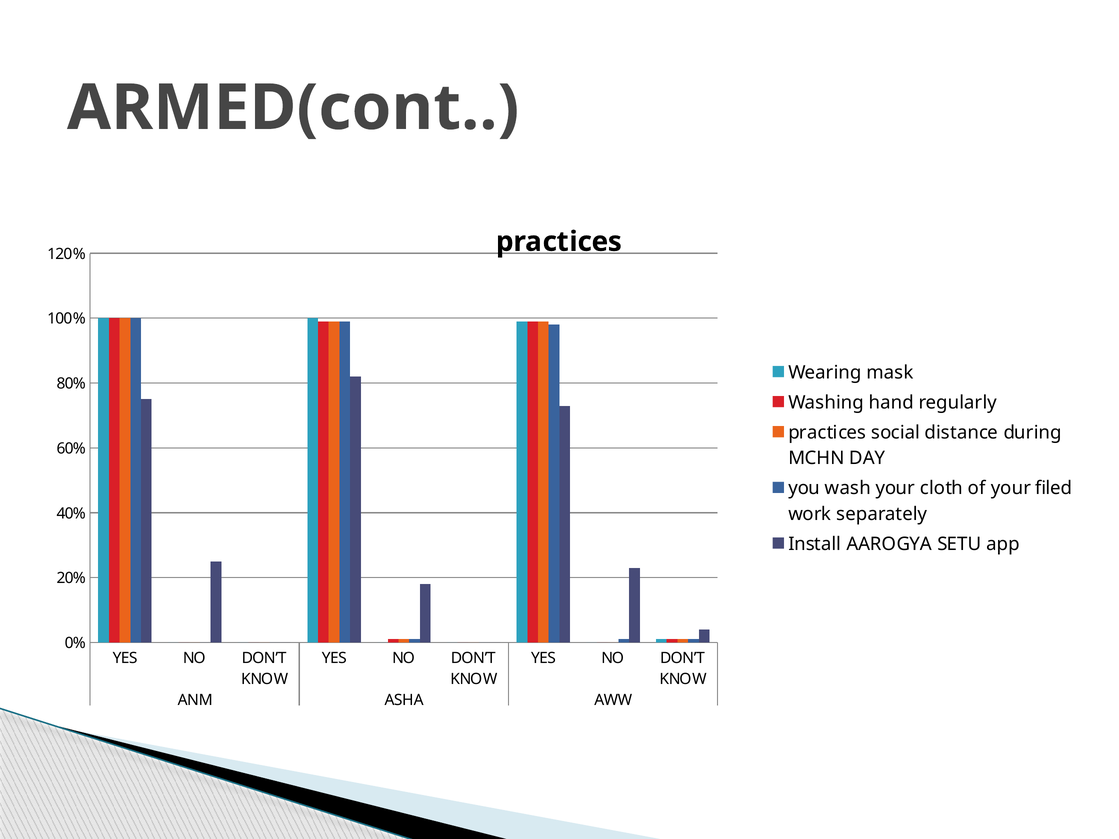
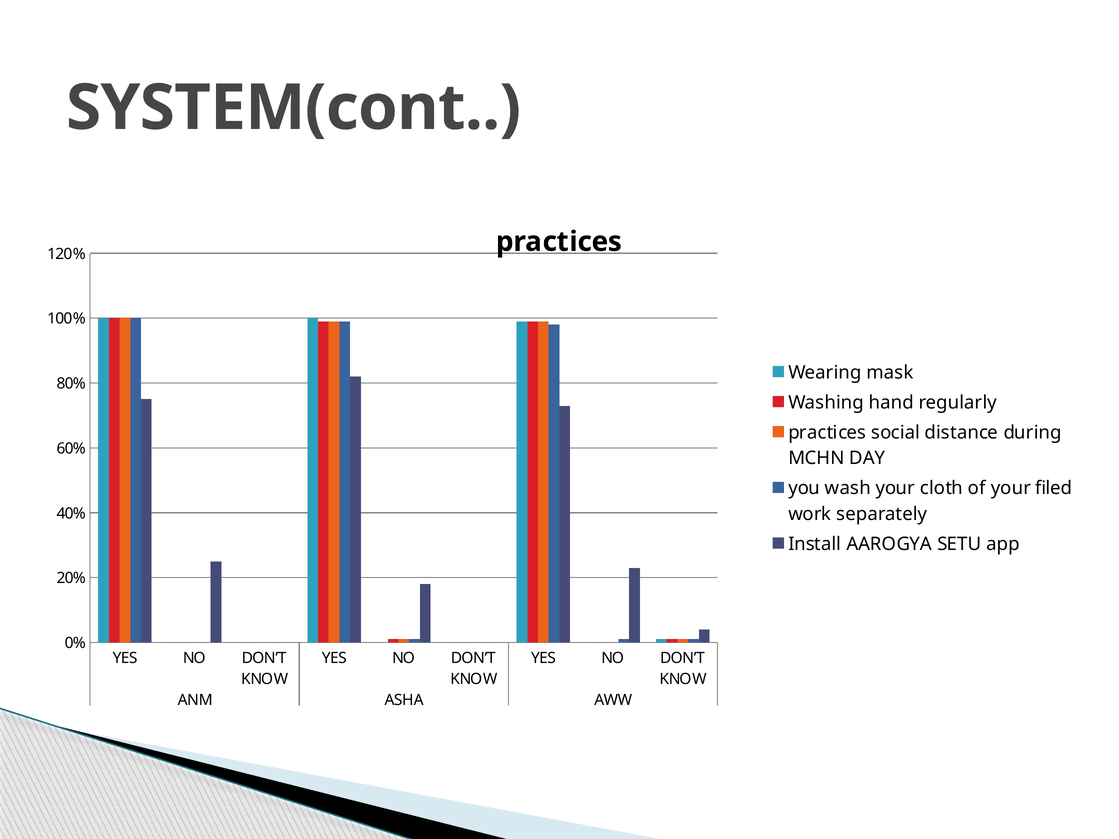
ARMED(cont: ARMED(cont -> SYSTEM(cont (294, 108)
